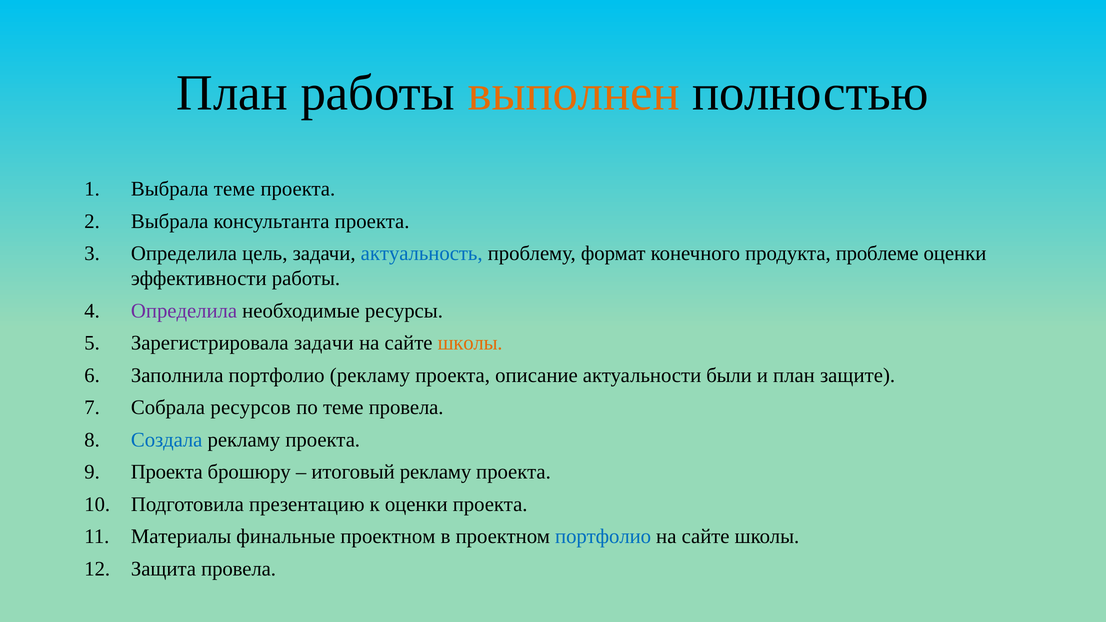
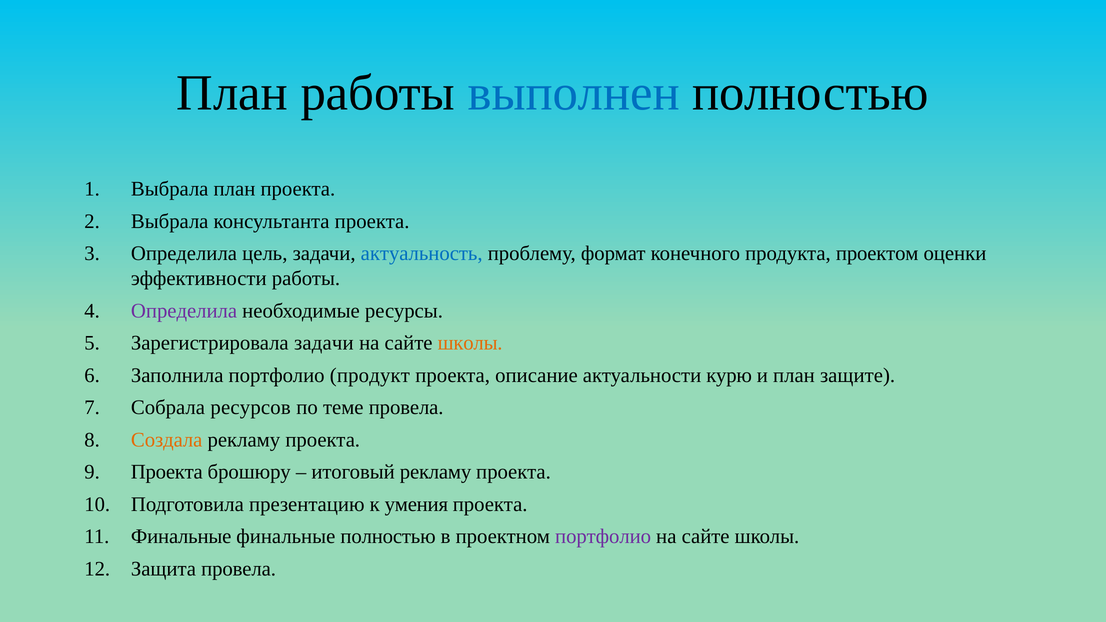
выполнен colour: orange -> blue (574, 93)
Выбрала теме: теме -> план (234, 189)
проблеме: проблеме -> проектом (877, 254)
портфолио рекламу: рекламу -> продукт (370, 375)
были: были -> курю (729, 375)
Создала colour: blue -> orange (167, 440)
к оценки: оценки -> умения (416, 504)
Материалы: Материалы -> Финальные (181, 537)
финальные проектном: проектном -> полностью (388, 537)
портфолио colour: blue -> purple (603, 537)
